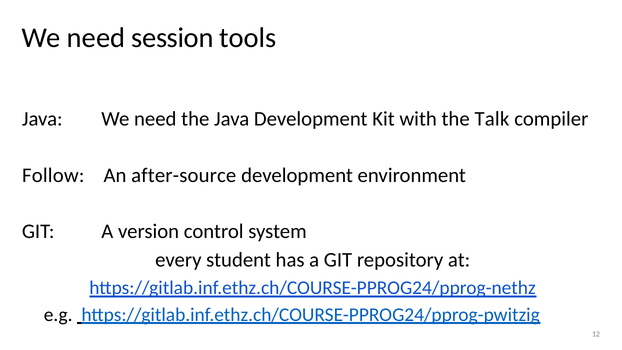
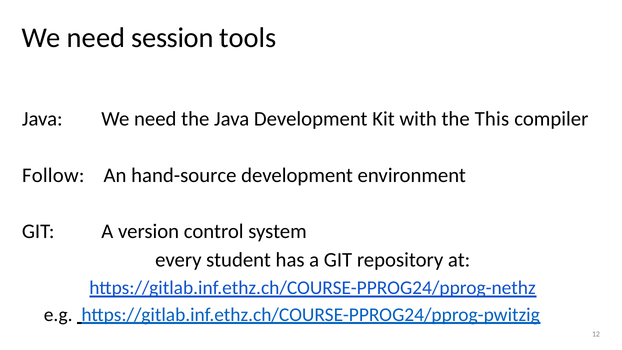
Talk: Talk -> This (492, 119)
after-source: after-source -> hand-source (184, 175)
